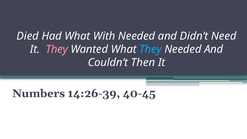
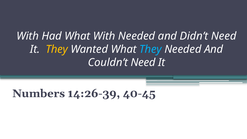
Died: Died -> With (28, 36)
They colour: pink -> yellow (57, 49)
Couldn’t Then: Then -> Need (143, 62)
